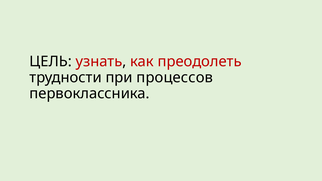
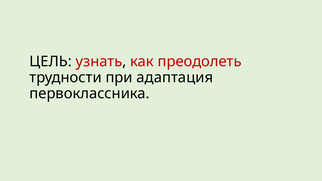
процессов: процессов -> адаптация (175, 78)
